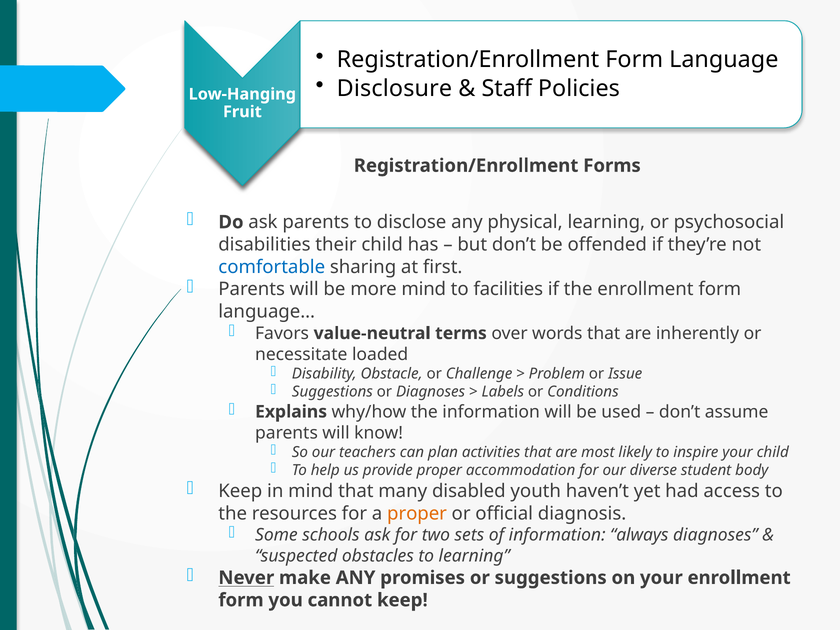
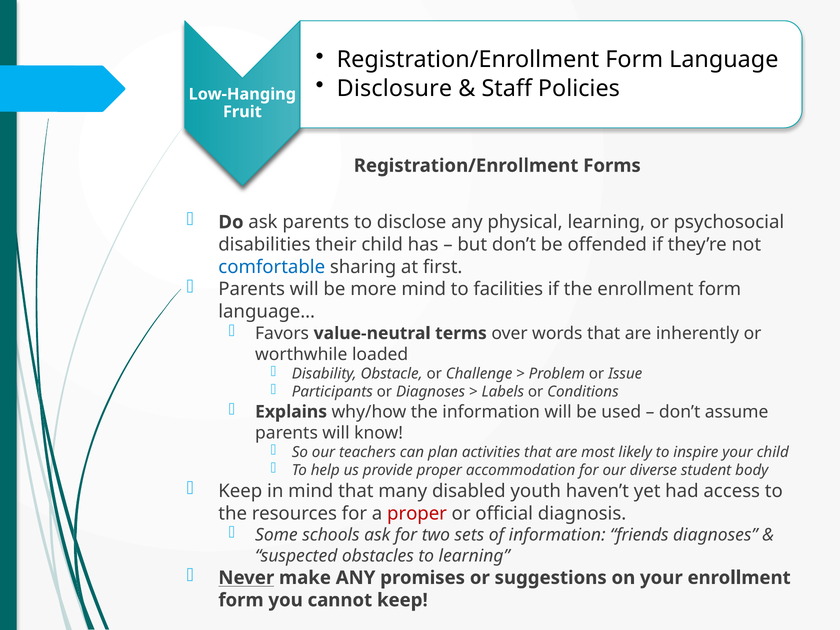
necessitate: necessitate -> worthwhile (301, 354)
Suggestions: Suggestions -> Participants (332, 392)
proper colour: orange -> red (417, 513)
always: always -> friends (639, 535)
